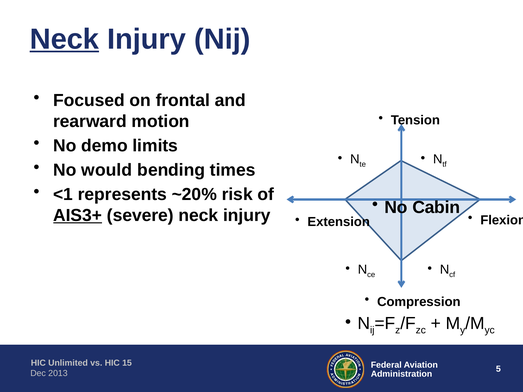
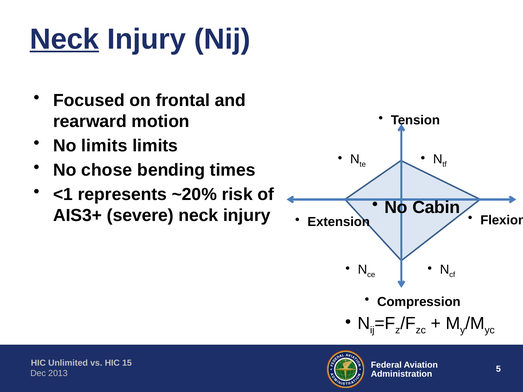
No demo: demo -> limits (104, 146)
would: would -> chose (107, 170)
AIS3+ underline: present -> none (78, 216)
